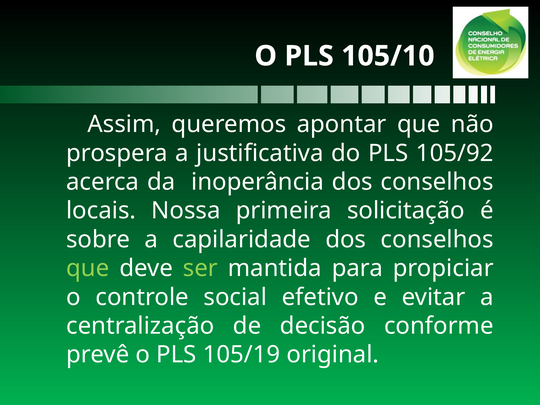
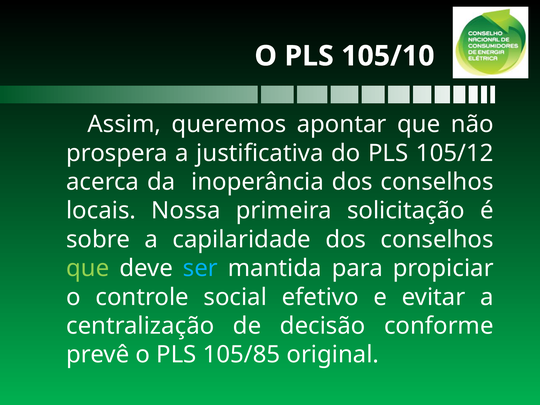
105/92: 105/92 -> 105/12 (455, 153)
ser colour: light green -> light blue (200, 268)
105/19: 105/19 -> 105/85 (241, 355)
